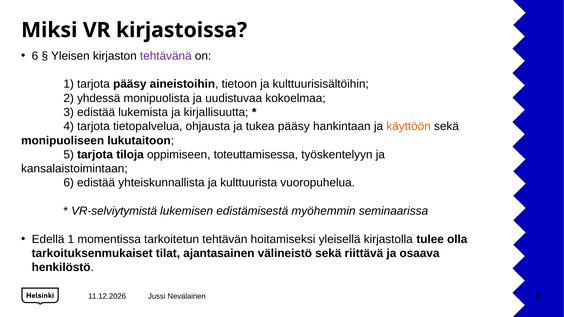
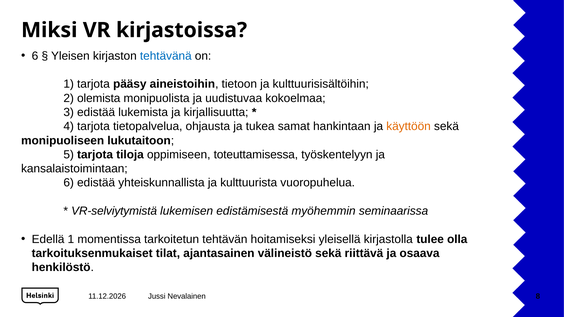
tehtävänä colour: purple -> blue (166, 56)
yhdessä: yhdessä -> olemista (99, 98)
tukea pääsy: pääsy -> samat (294, 126)
